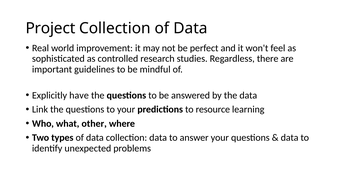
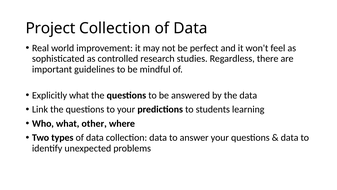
Explicitly have: have -> what (79, 95)
resource: resource -> students (213, 109)
